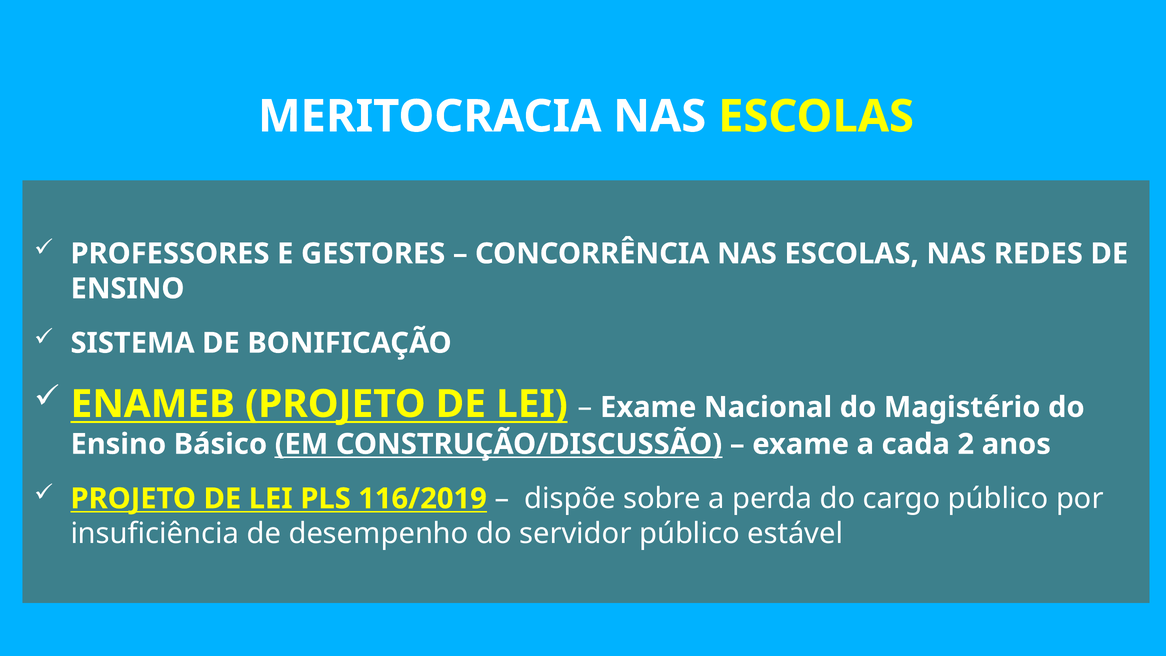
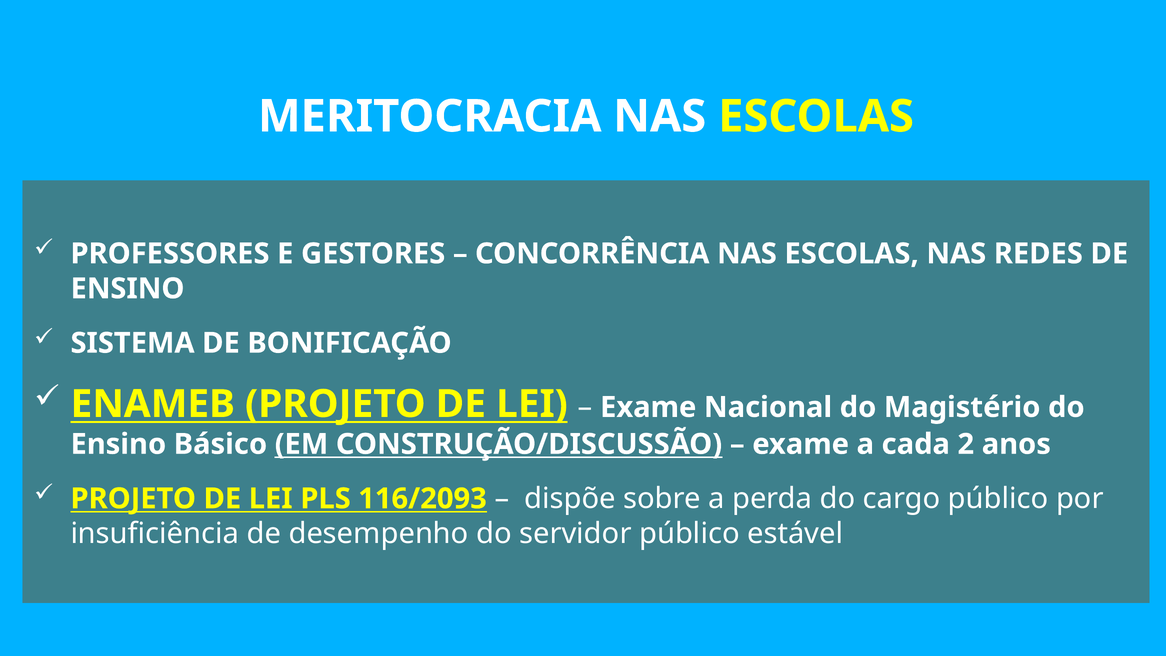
116/2019: 116/2019 -> 116/2093 (423, 499)
